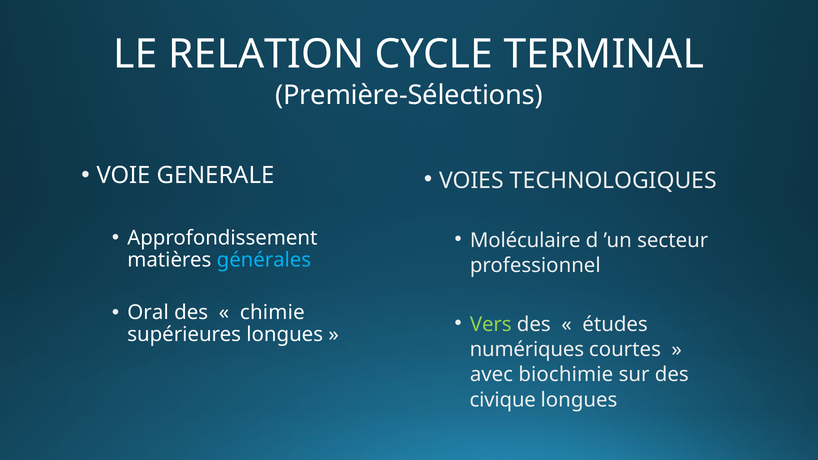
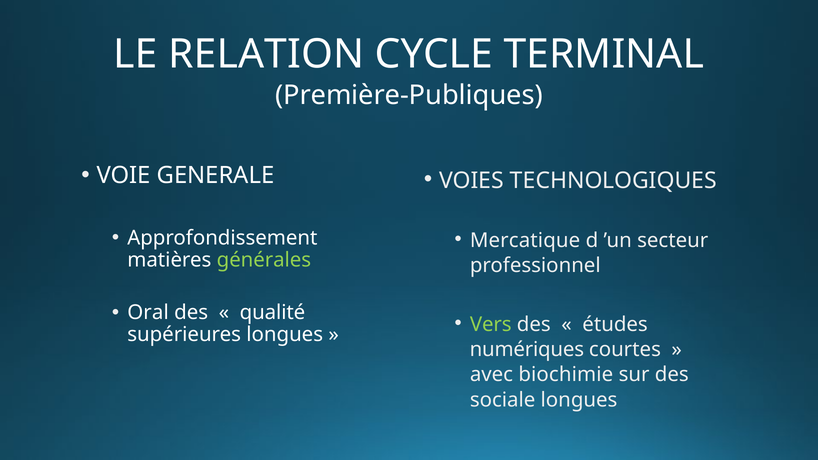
Première-Sélections: Première-Sélections -> Première-Publiques (409, 95)
Moléculaire: Moléculaire -> Mercatique (525, 241)
générales colour: light blue -> light green (264, 260)
chimie: chimie -> qualité (272, 313)
civique: civique -> sociale (503, 400)
